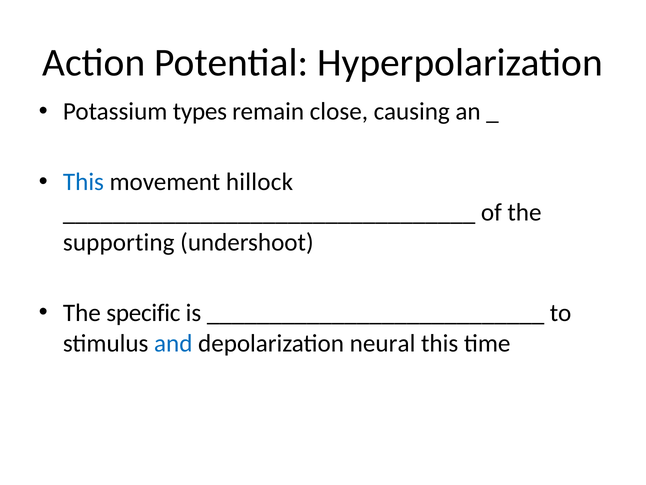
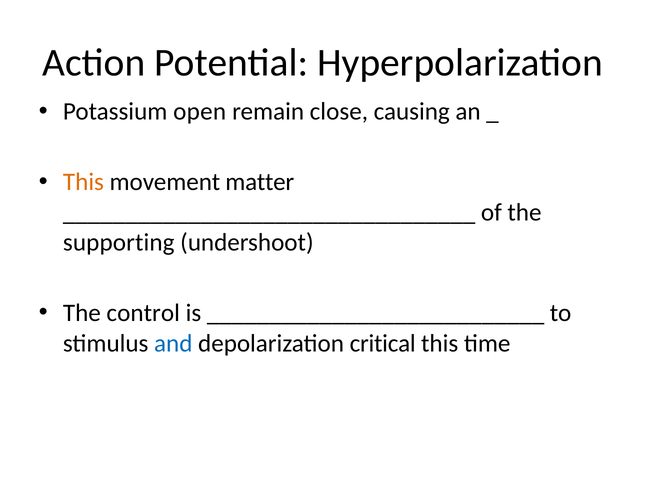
types: types -> open (200, 112)
This colour: blue -> orange (83, 182)
hillock: hillock -> matter (260, 182)
specific: specific -> control (143, 313)
neural: neural -> critical (383, 343)
